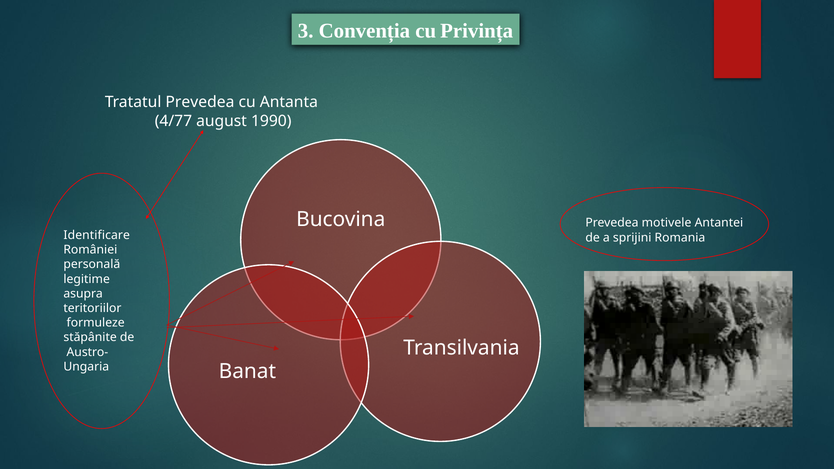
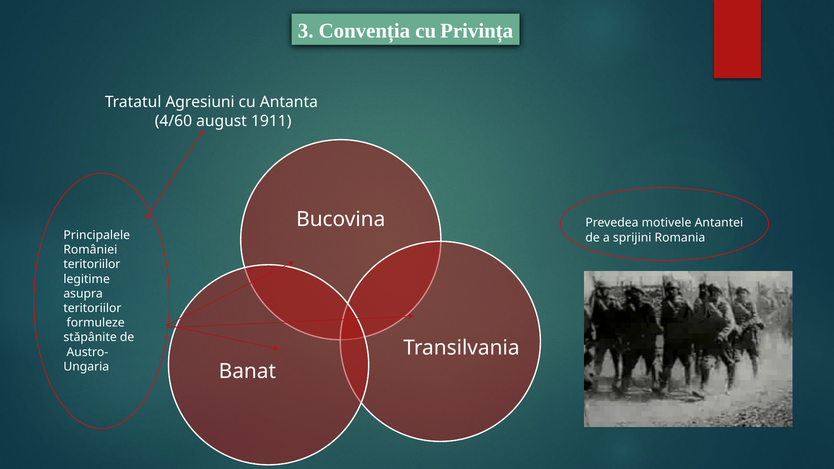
Tratatul Prevedea: Prevedea -> Agresiuni (200, 102)
4/77: 4/77 -> 4/60 (173, 121)
1990: 1990 -> 1911 (271, 121)
Identificare: Identificare -> Principalele (97, 235)
personală: personală -> teritoriilor (92, 265)
